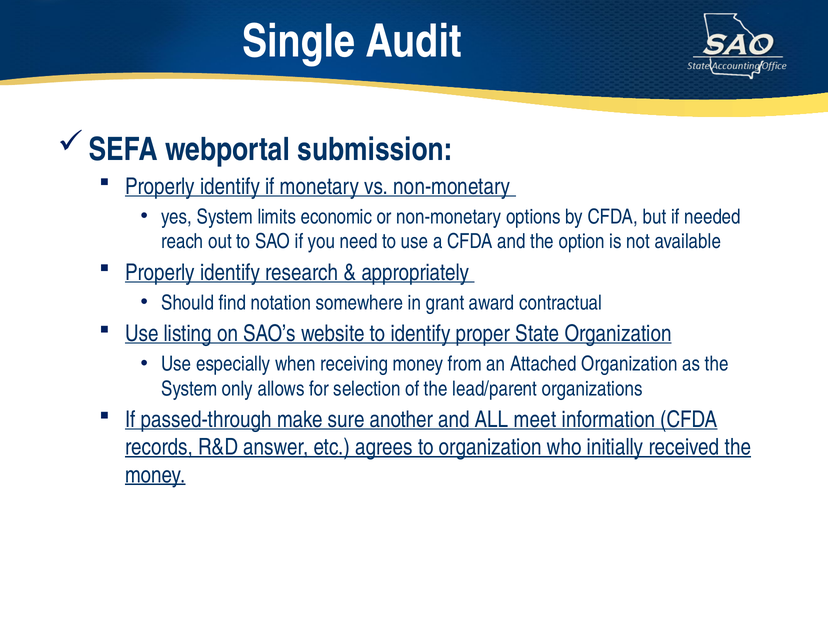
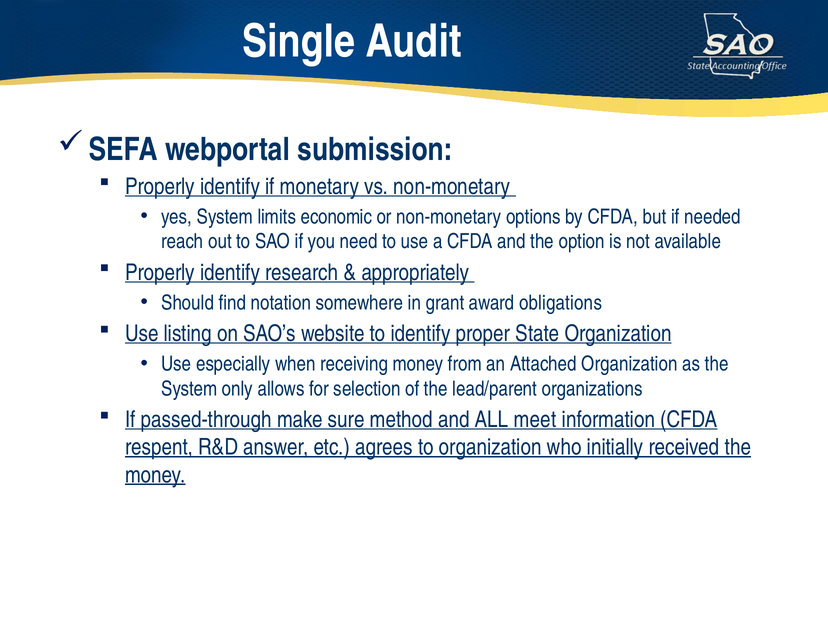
contractual: contractual -> obligations (561, 303)
another: another -> method (401, 420)
records: records -> respent (159, 447)
